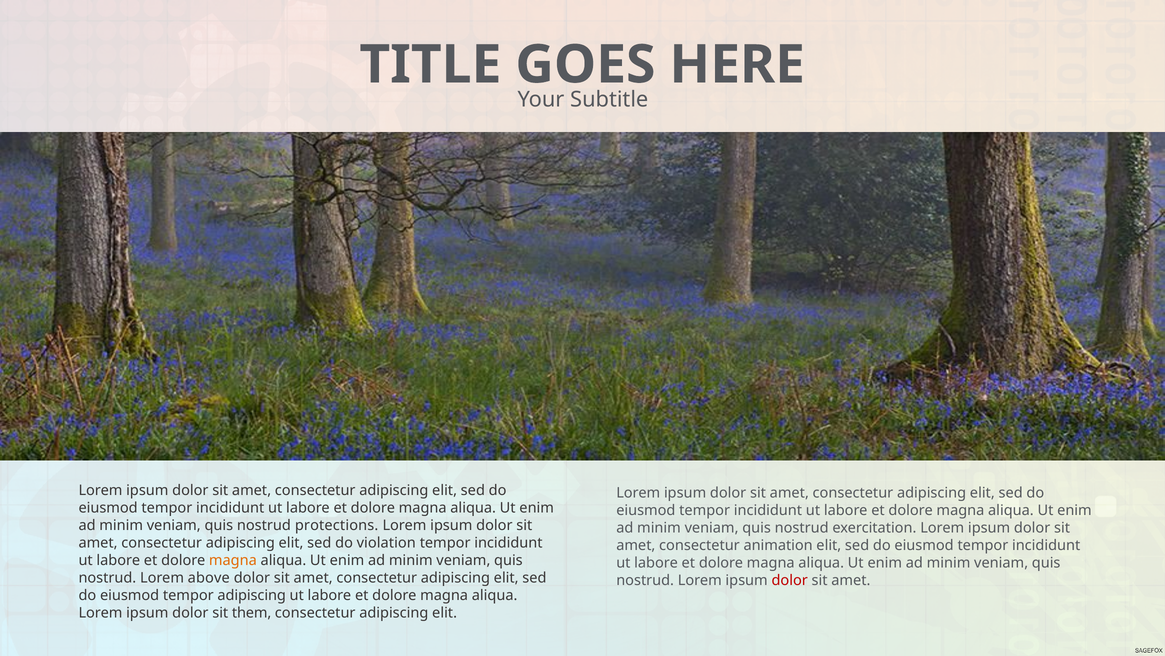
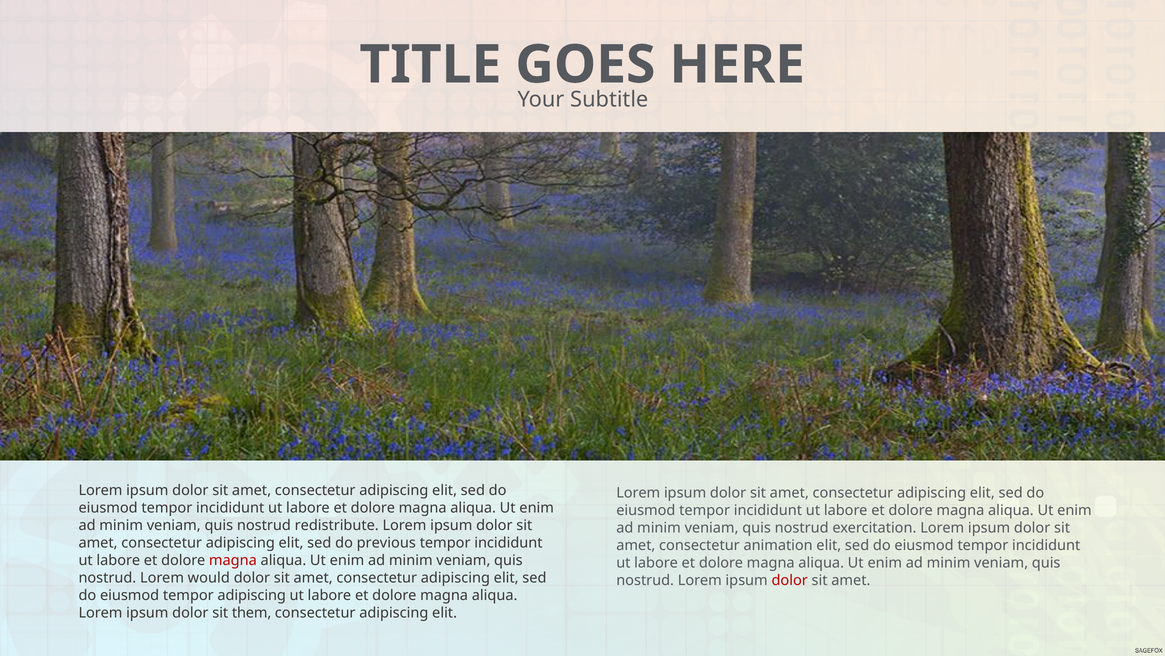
protections: protections -> redistribute (337, 525)
violation: violation -> previous (386, 542)
magna colour: orange -> red (233, 560)
above: above -> would (209, 577)
